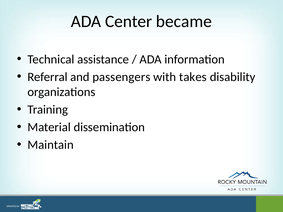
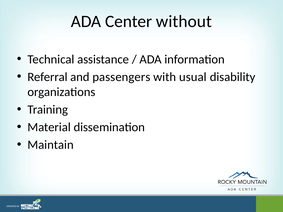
became: became -> without (184, 21)
takes: takes -> usual (193, 77)
